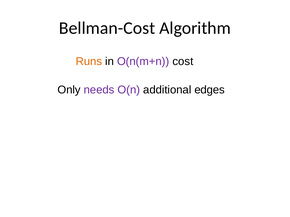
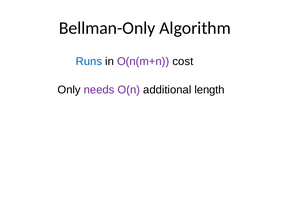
Bellman-Cost: Bellman-Cost -> Bellman-Only (107, 28)
Runs colour: orange -> blue (89, 62)
edges: edges -> length (210, 90)
